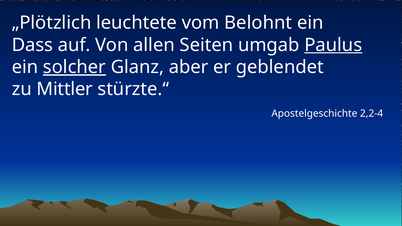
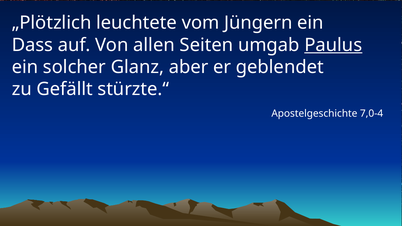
Belohnt: Belohnt -> Jüngern (258, 23)
solcher underline: present -> none (74, 67)
Mittler: Mittler -> Gefällt (65, 89)
2,2-4: 2,2-4 -> 7,0-4 (372, 114)
